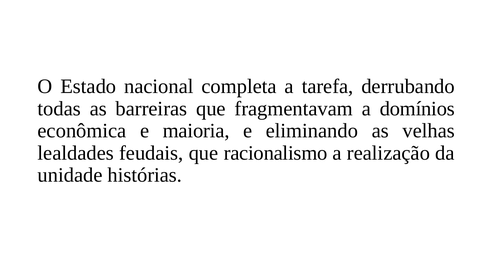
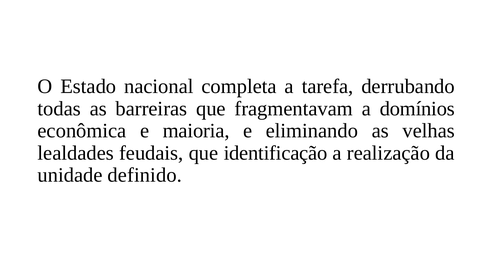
racionalismo: racionalismo -> identificação (276, 153)
histórias: histórias -> definido (145, 175)
